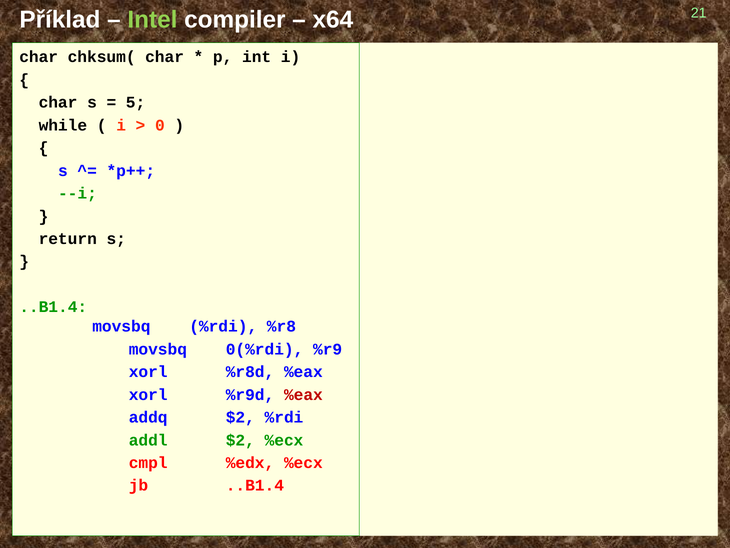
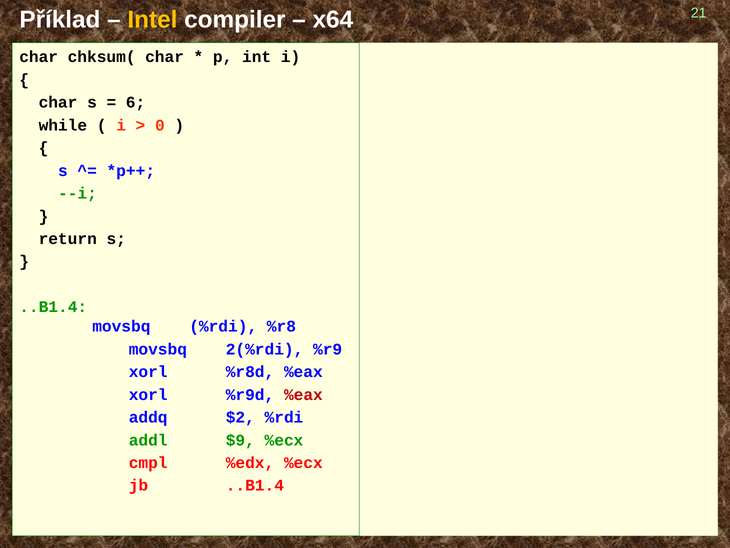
Intel colour: light green -> yellow (152, 20)
5: 5 -> 6 (136, 102)
0(%rdi: 0(%rdi -> 2(%rdi (265, 349)
addl $2: $2 -> $9 (240, 440)
